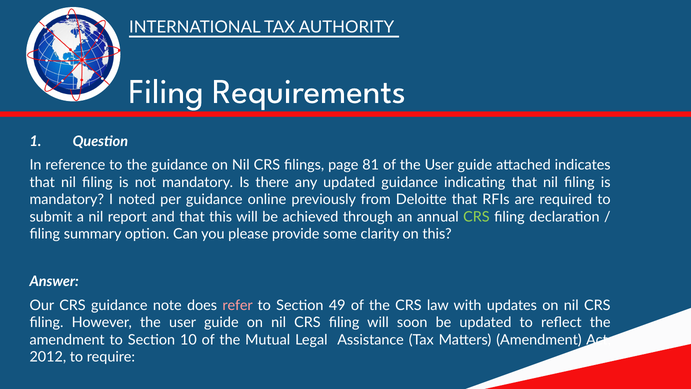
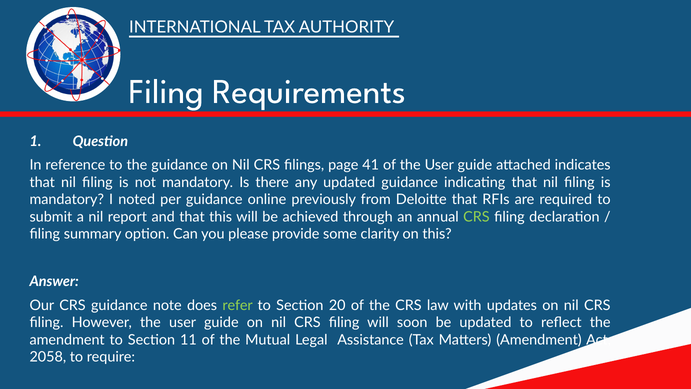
81: 81 -> 41 (371, 165)
refer colour: pink -> light green (238, 305)
49: 49 -> 20 (337, 305)
10: 10 -> 11 (188, 340)
2012: 2012 -> 2058 (48, 357)
